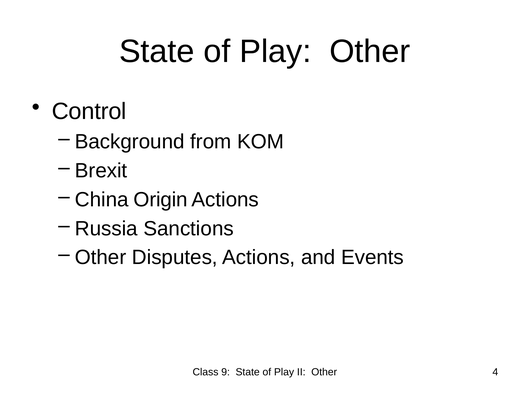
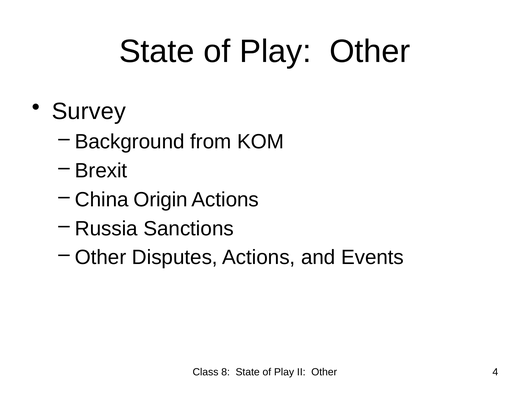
Control: Control -> Survey (89, 111)
9: 9 -> 8 (226, 372)
